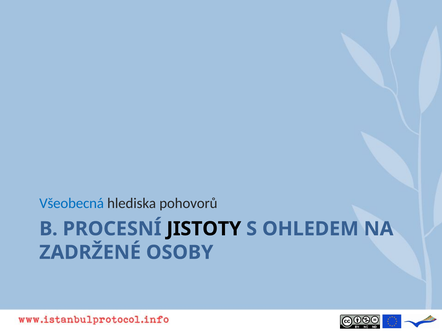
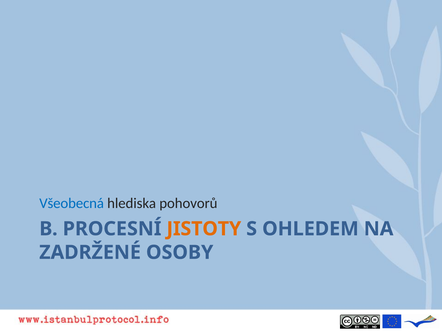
JISTOTY colour: black -> orange (204, 228)
